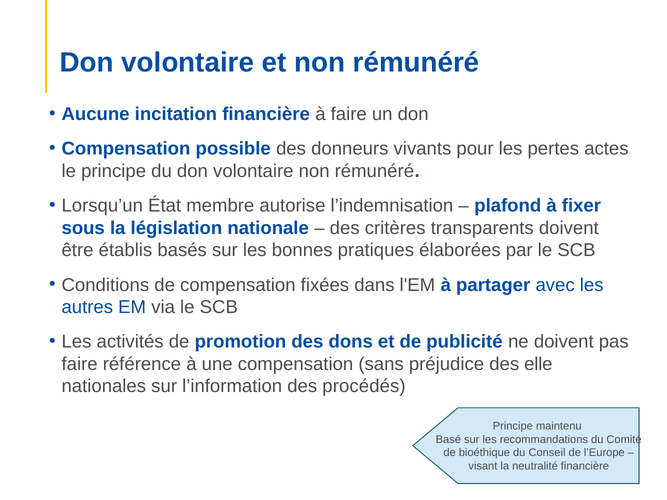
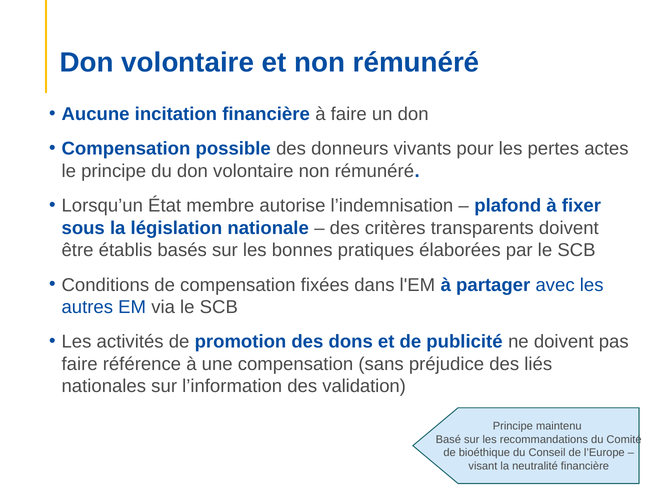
elle: elle -> liés (538, 364)
procédés: procédés -> validation (364, 387)
